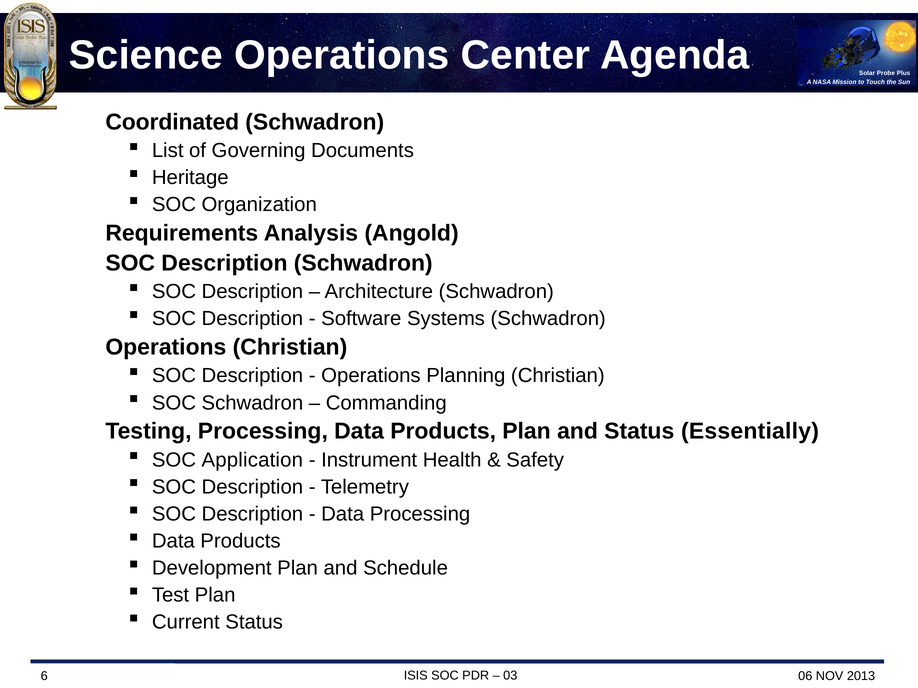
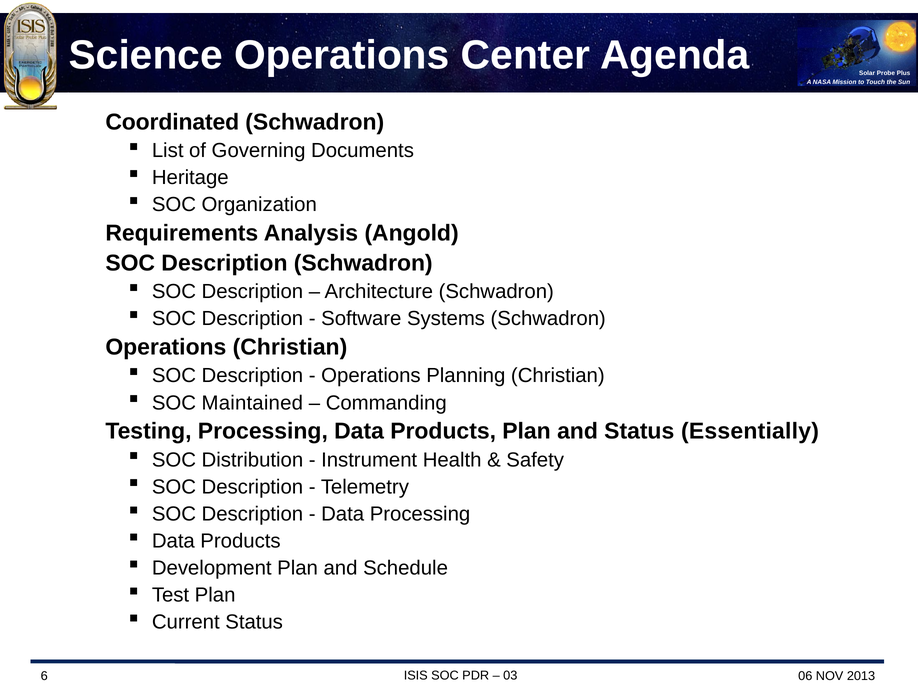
SOC Schwadron: Schwadron -> Maintained (252, 403)
Application: Application -> Distribution (252, 460)
